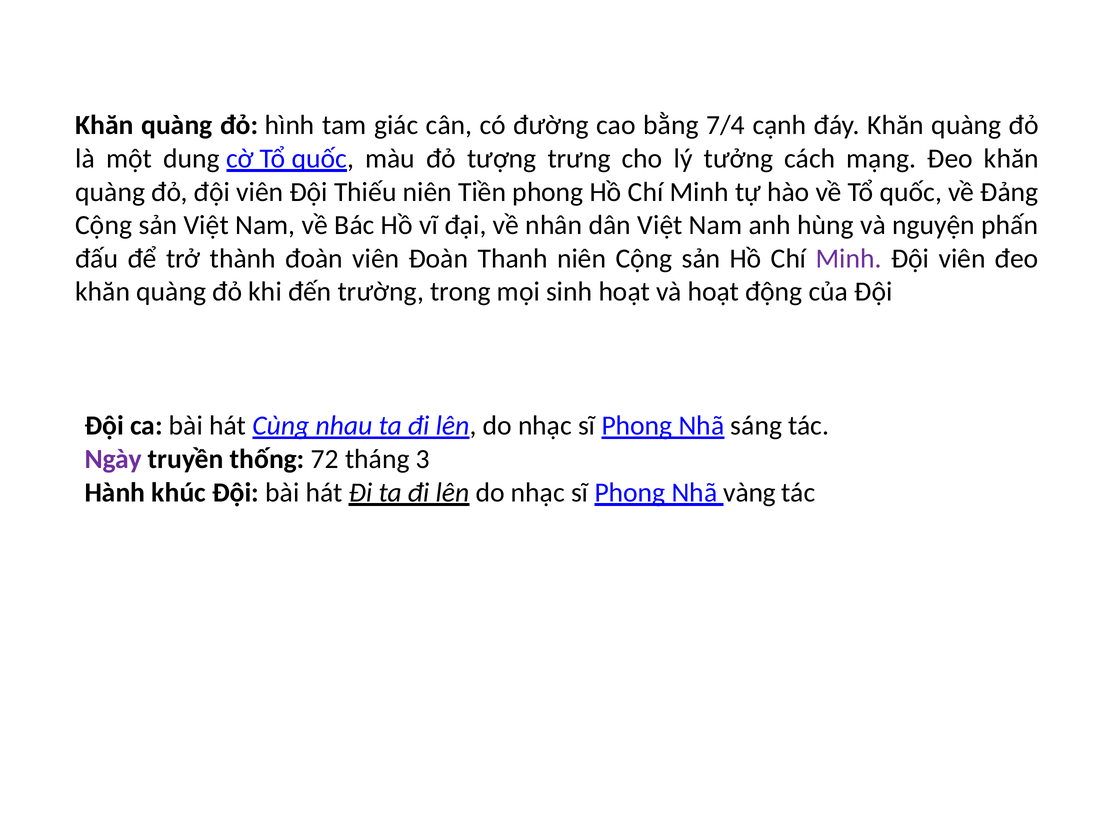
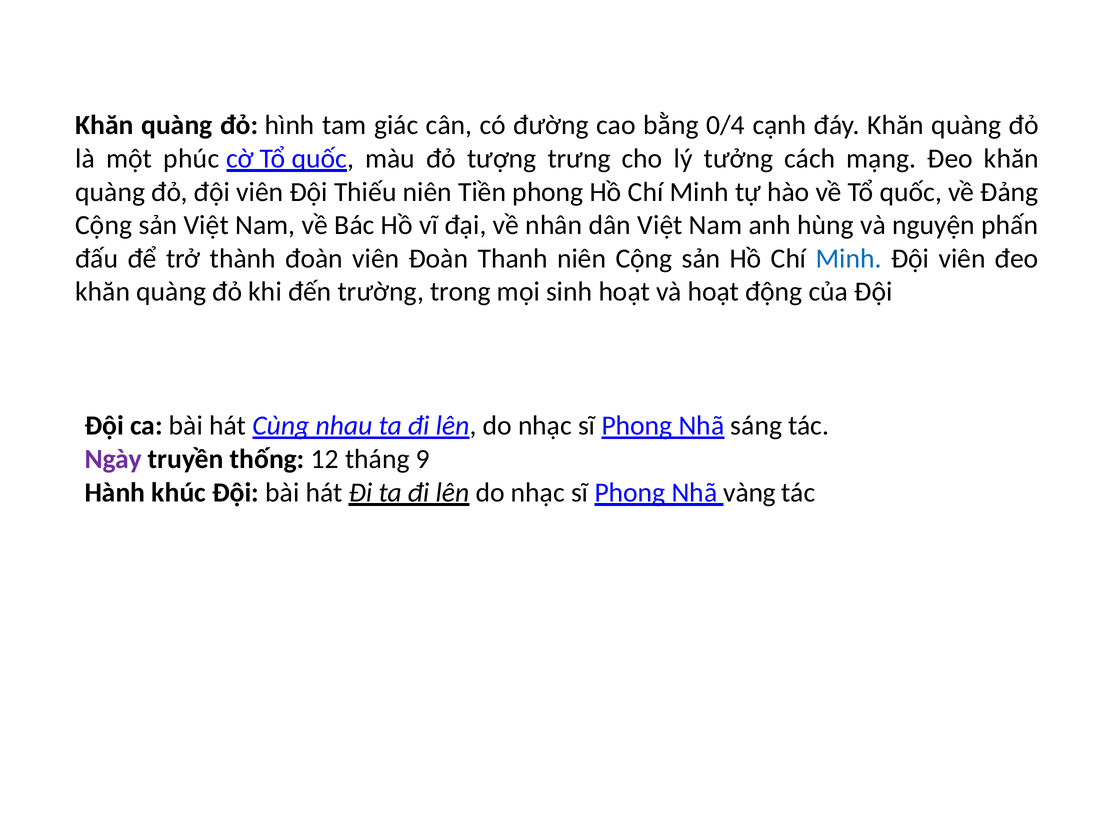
7/4: 7/4 -> 0/4 (726, 125)
dung: dung -> phúc (191, 159)
Minh colour: purple -> blue (849, 259)
72: 72 -> 12 (325, 460)
3: 3 -> 9 (423, 460)
